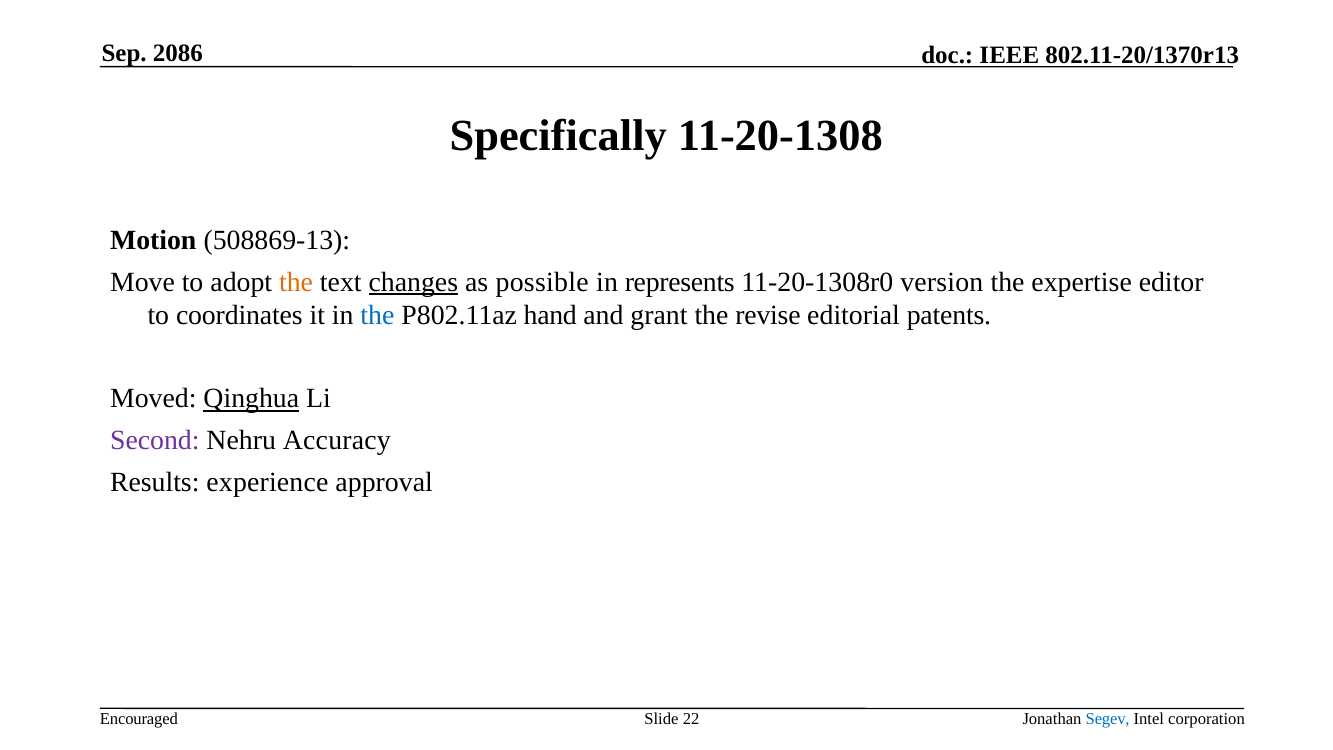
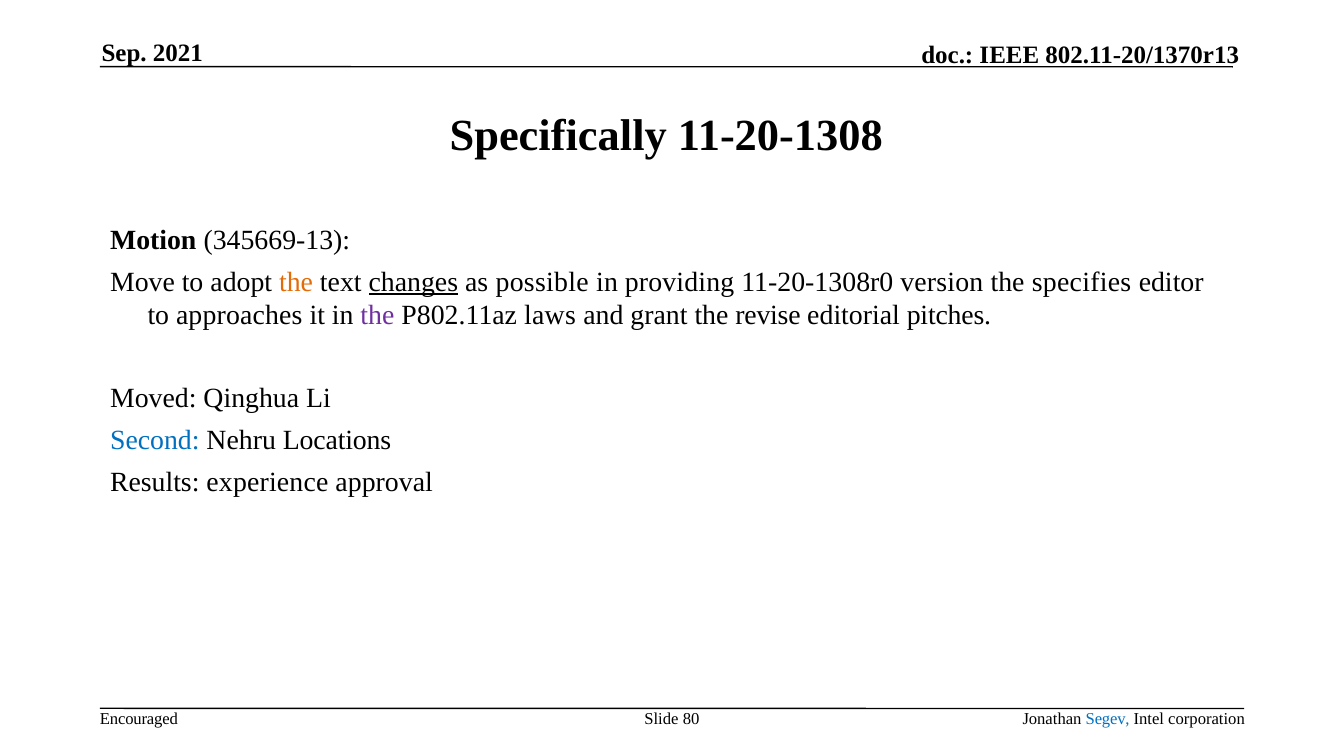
2086: 2086 -> 2021 (178, 53)
508869-13: 508869-13 -> 345669-13 (277, 240)
represents: represents -> providing (680, 282)
expertise: expertise -> specifies (1082, 282)
coordinates: coordinates -> approaches (239, 315)
the colour: blue -> purple (377, 315)
hand: hand -> laws (550, 315)
patents: patents -> pitches (949, 315)
Qinghua underline: present -> none (251, 399)
Second colour: purple -> blue (155, 440)
Accuracy: Accuracy -> Locations (337, 440)
22: 22 -> 80 (691, 719)
